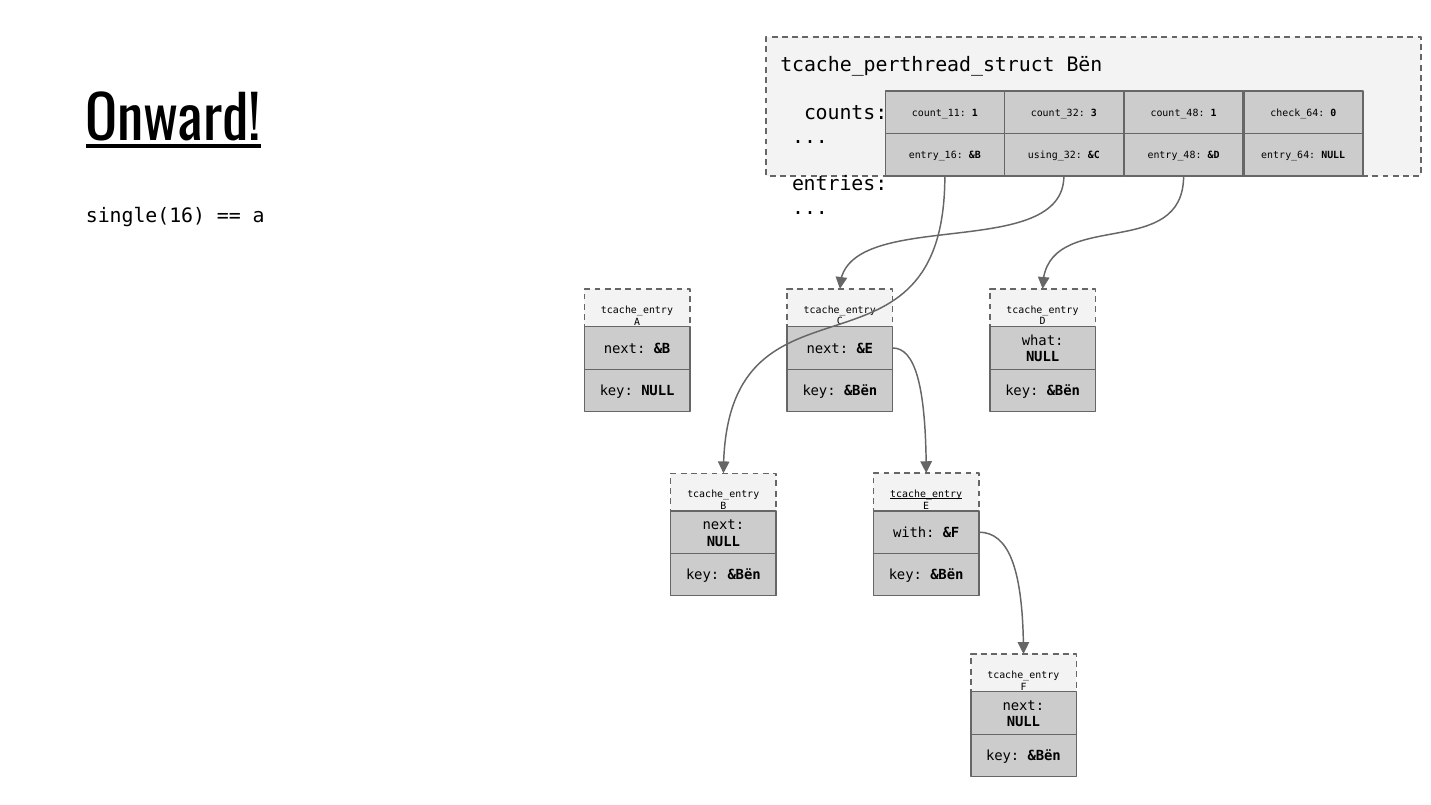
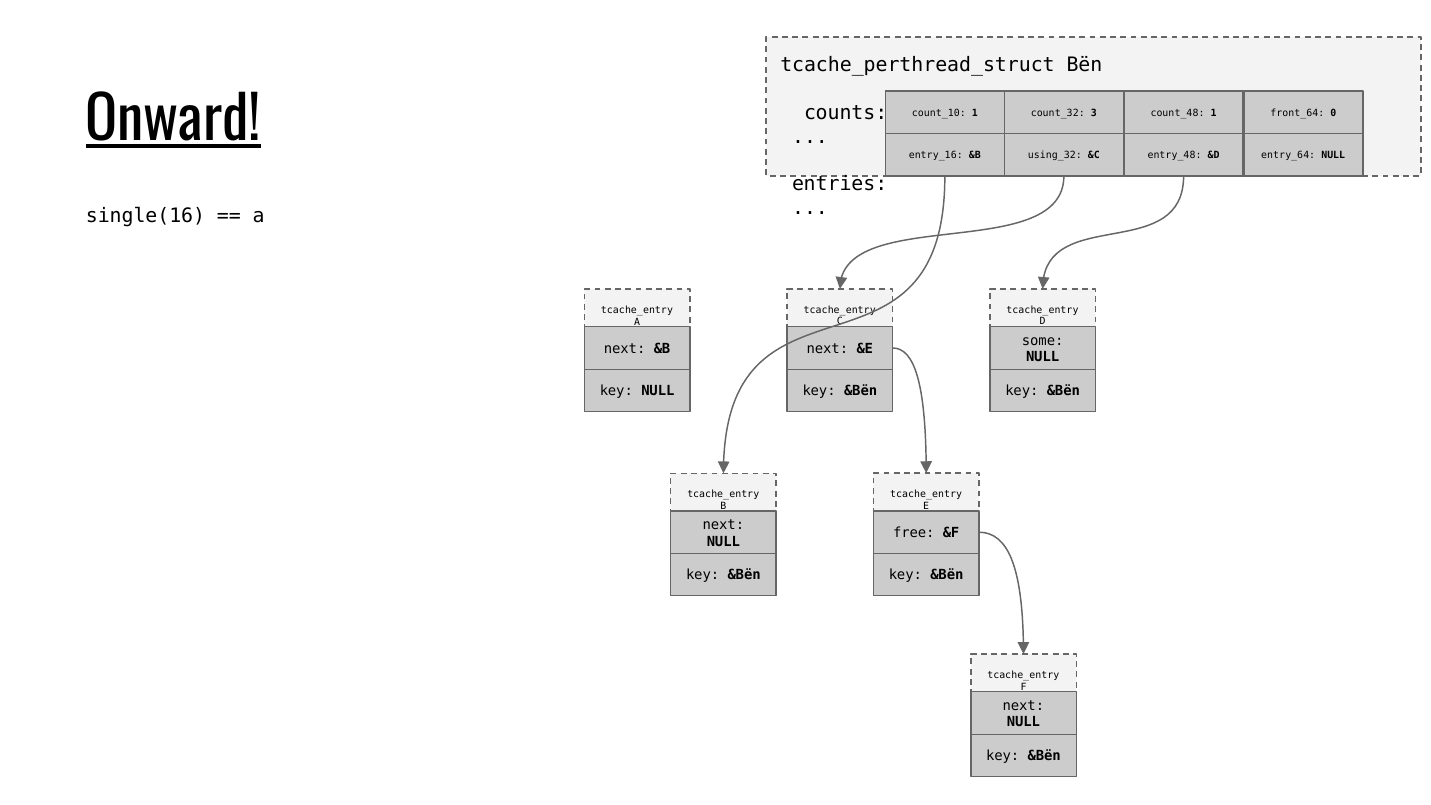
count_11: count_11 -> count_10 (939, 113)
check_64: check_64 -> front_64 (1297, 113)
what: what -> some (1043, 341)
tcache_entry underline: present -> none (926, 494)
with: with -> free (914, 533)
